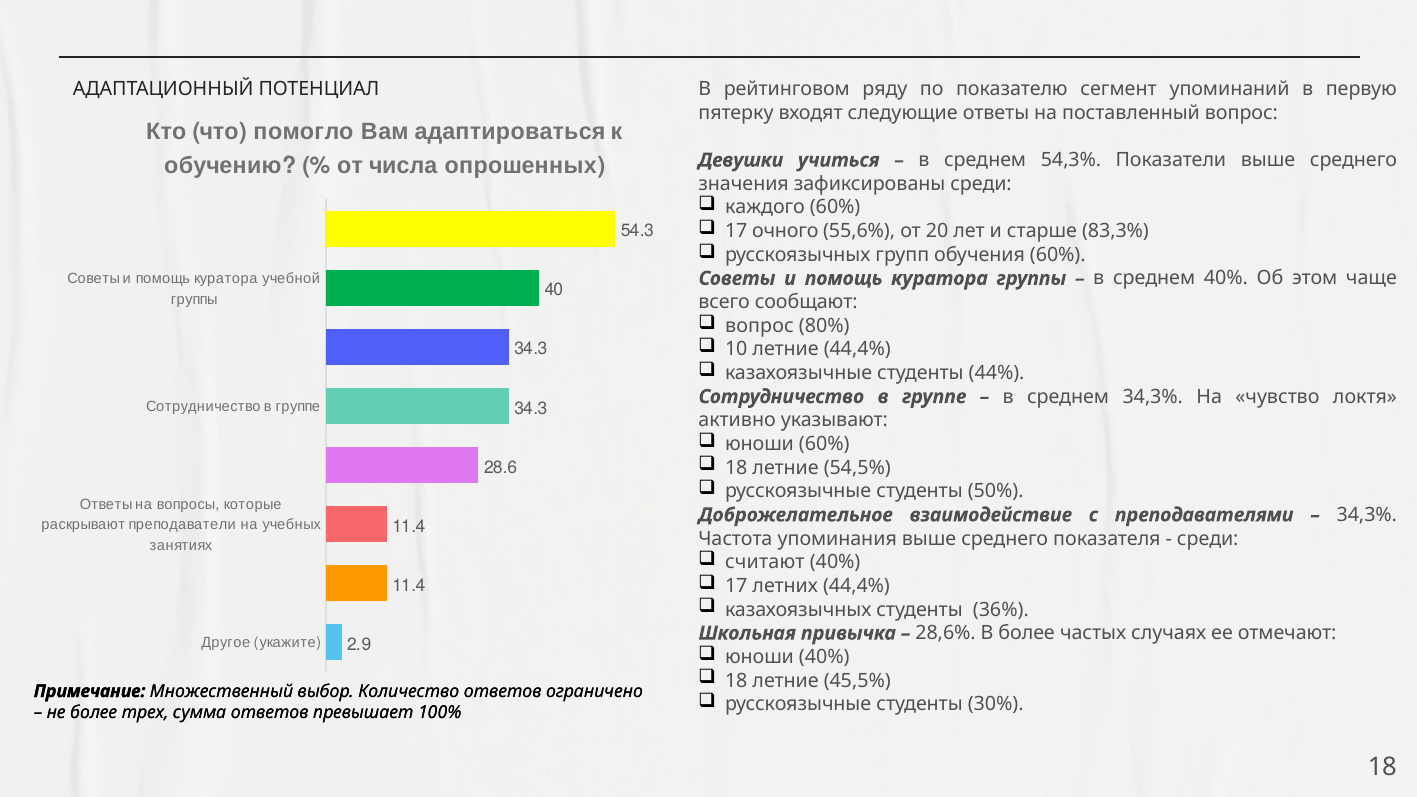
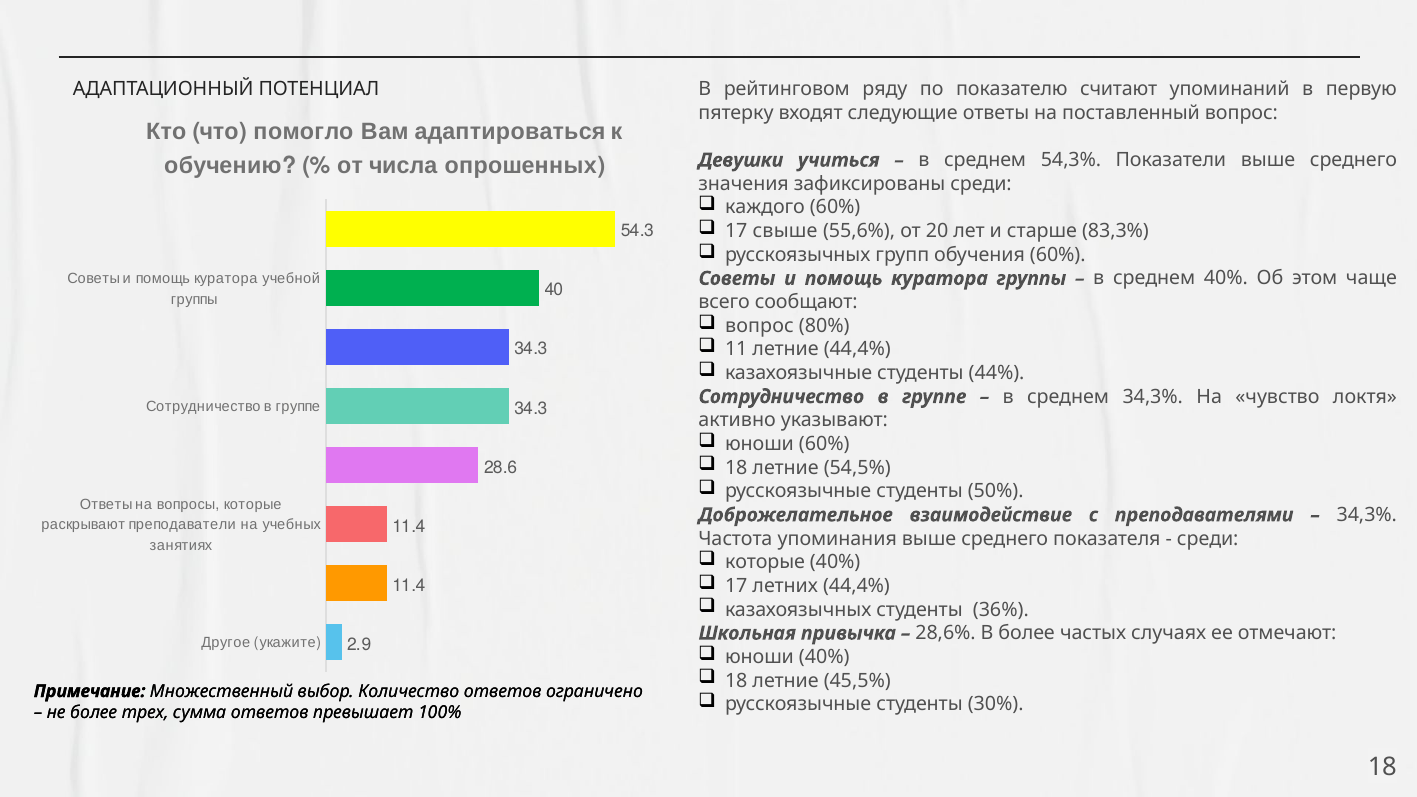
сегмент: сегмент -> считают (1119, 89)
очного: очного -> свыше (785, 231)
10: 10 -> 11 (736, 349)
считают: считают -> которые (765, 562)
